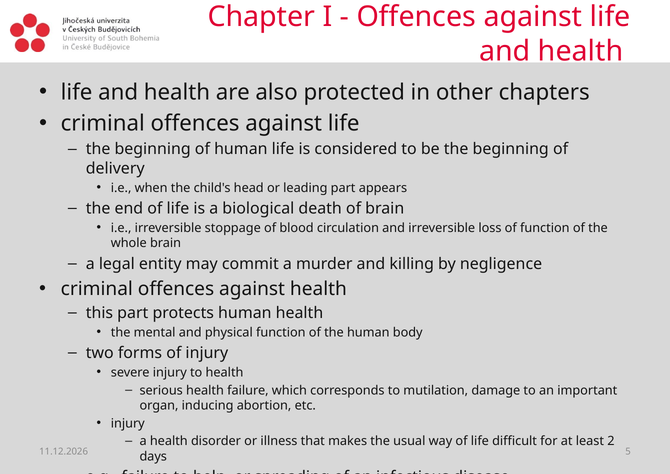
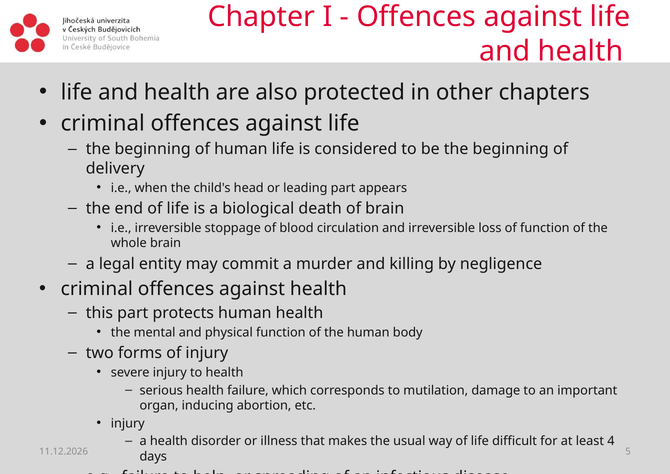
2: 2 -> 4 (611, 441)
